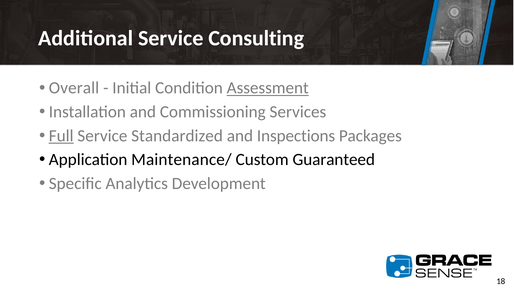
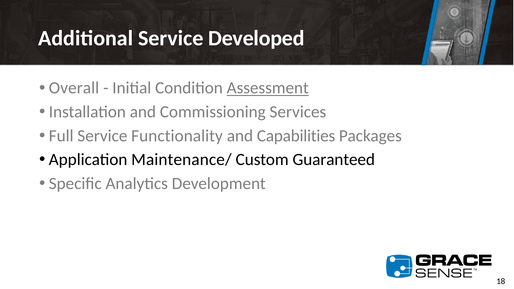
Consulting: Consulting -> Developed (256, 38)
Full underline: present -> none (61, 136)
Standardized: Standardized -> Functionality (177, 136)
Inspections: Inspections -> Capabilities (296, 136)
